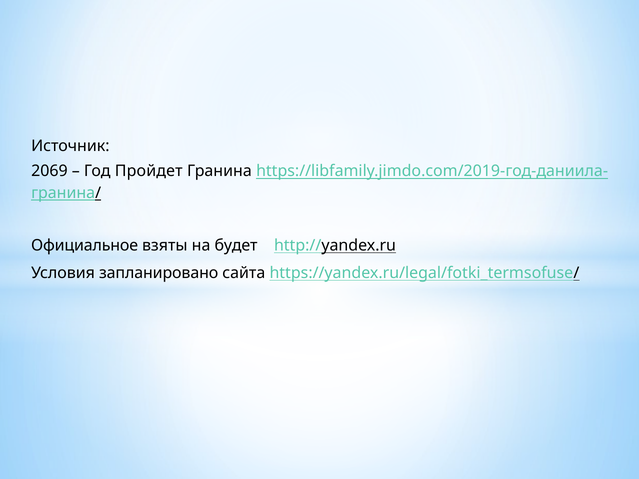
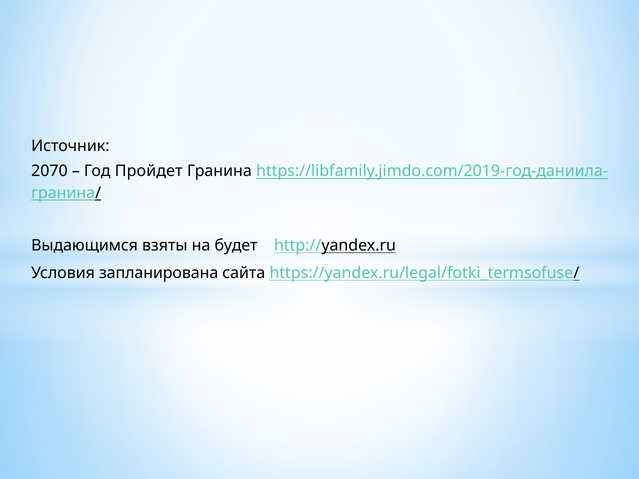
2069: 2069 -> 2070 (49, 171)
Официальное: Официальное -> Выдающимся (85, 246)
запланировано: запланировано -> запланирована (159, 273)
